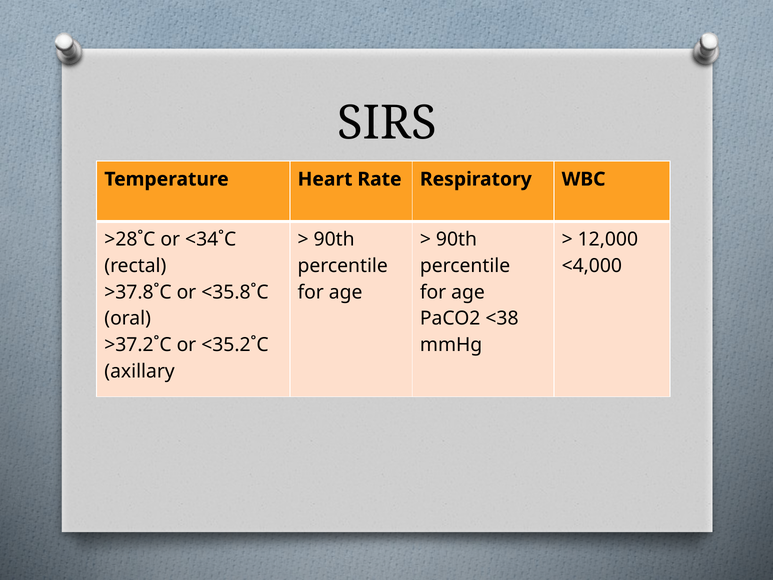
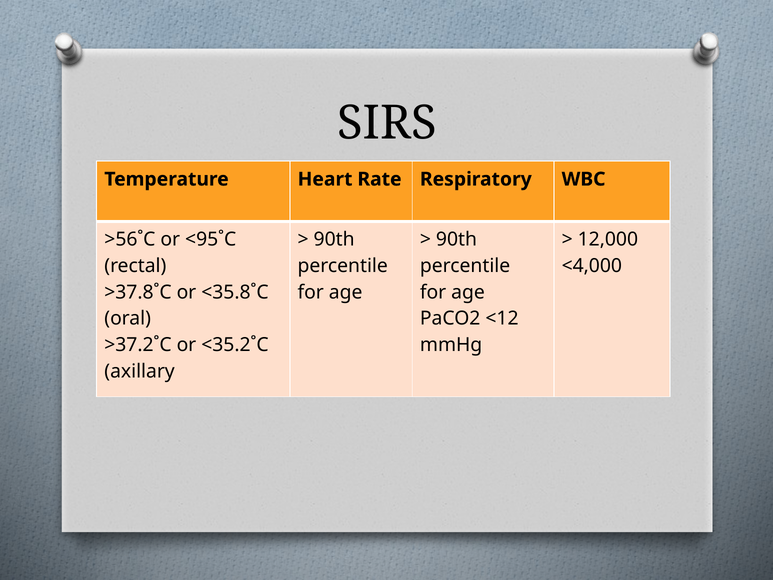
>28˚C: >28˚C -> >56˚C (130, 239)
<34˚C: <34˚C -> <95˚C (211, 239)
<38: <38 -> <12 (502, 318)
